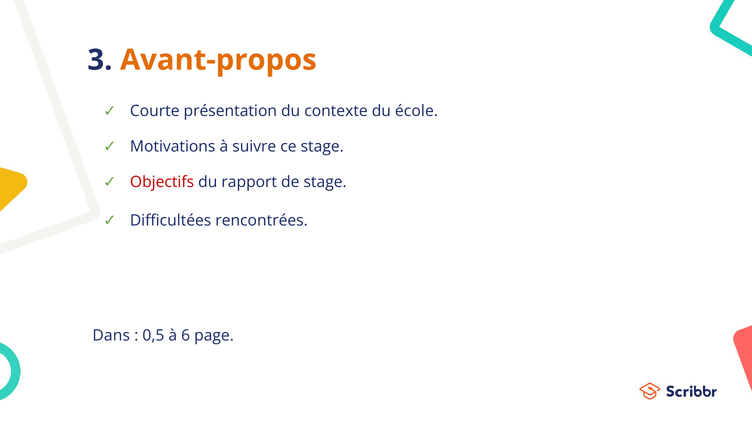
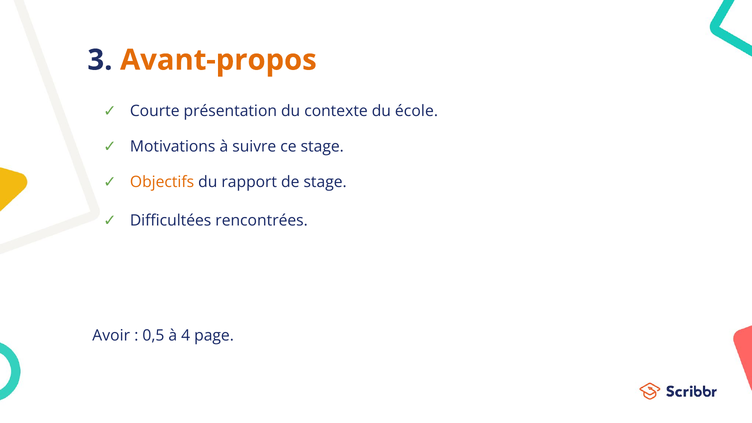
Objectifs colour: red -> orange (162, 182)
Dans: Dans -> Avoir (111, 336)
6: 6 -> 4 (186, 336)
